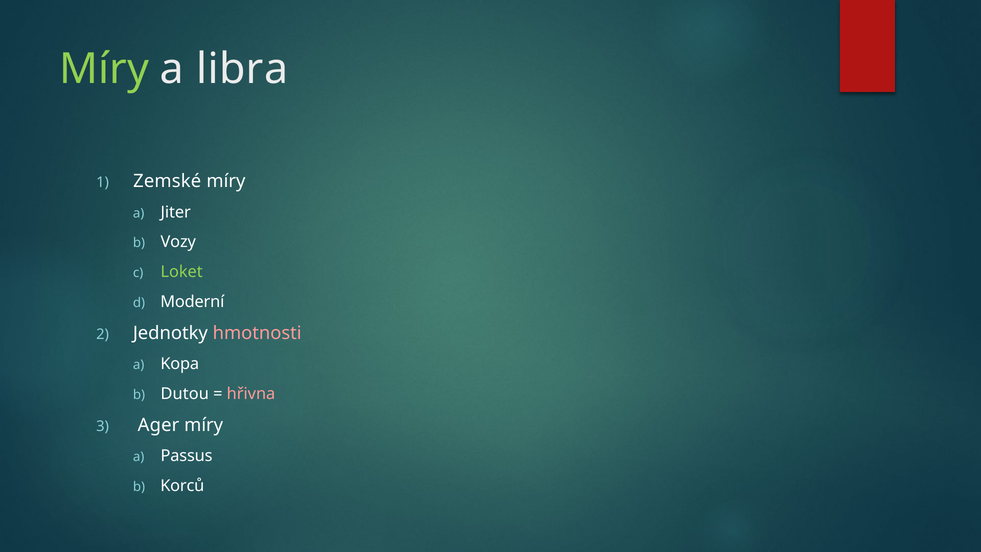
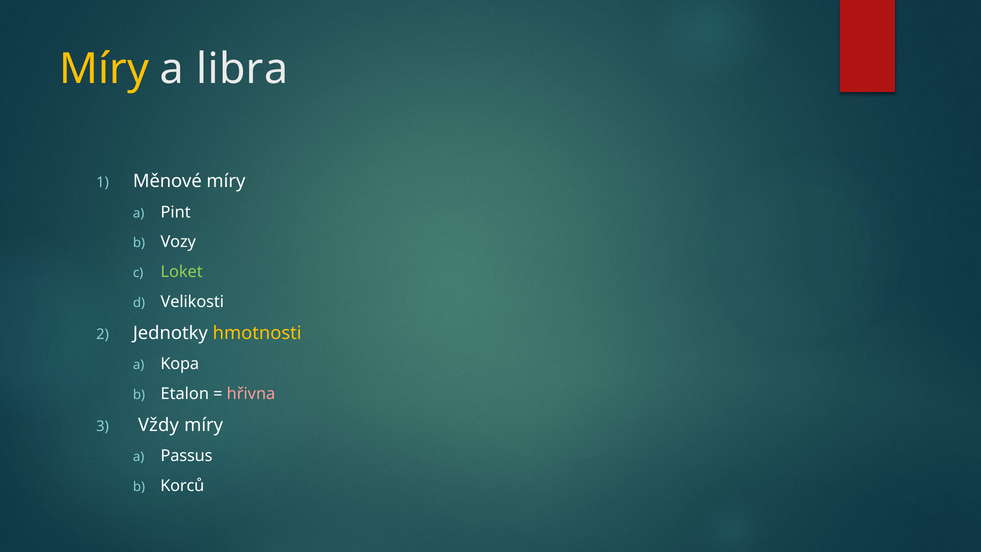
Míry colour: light green -> yellow (104, 69)
Zemské: Zemské -> Měnové (167, 181)
Jiter: Jiter -> Pint (176, 212)
Moderní: Moderní -> Velikosti (192, 302)
hmotnosti colour: pink -> yellow (257, 333)
Dutou: Dutou -> Etalon (185, 394)
Ager: Ager -> Vždy (158, 425)
